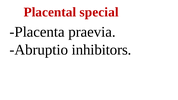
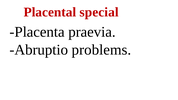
inhibitors: inhibitors -> problems (101, 50)
